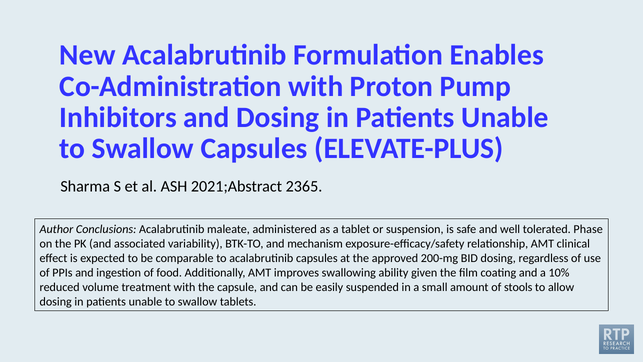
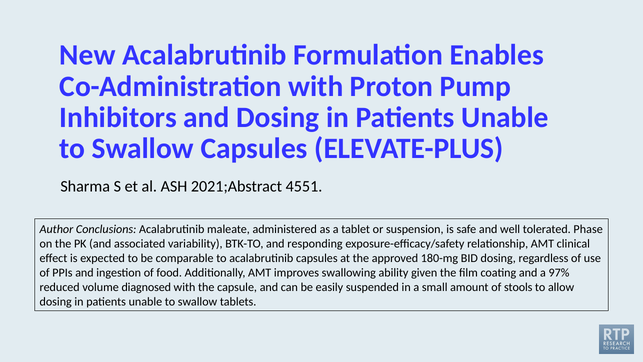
2365: 2365 -> 4551 (304, 186)
mechanism: mechanism -> responding (315, 244)
200-mg: 200-mg -> 180-mg (440, 258)
10%: 10% -> 97% (559, 273)
treatment: treatment -> diagnosed (146, 287)
